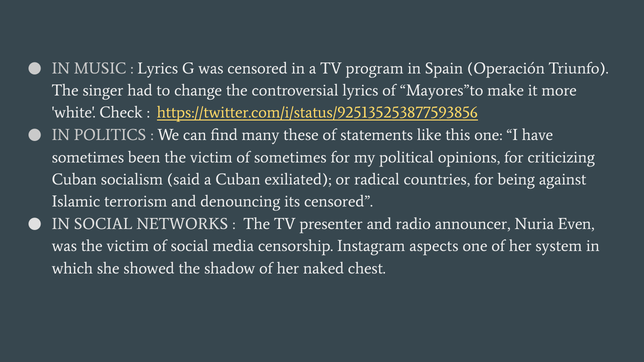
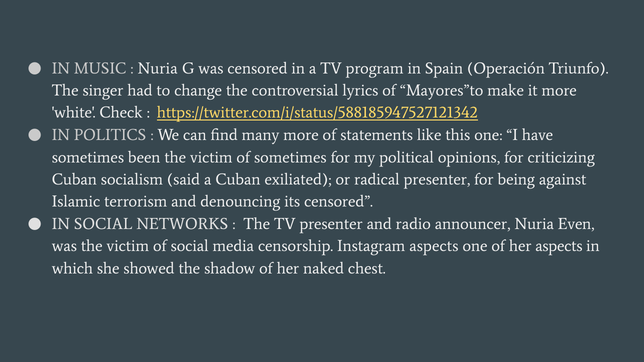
Lyrics: Lyrics -> Nuria (158, 68)
https://twitter.com/i/status/925135253877593856: https://twitter.com/i/status/925135253877593856 -> https://twitter.com/i/status/588185947527121342 (317, 113)
many these: these -> more (301, 135)
radical countries: countries -> presenter (437, 180)
her system: system -> aspects (559, 246)
